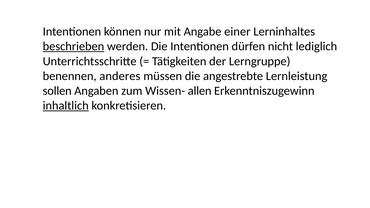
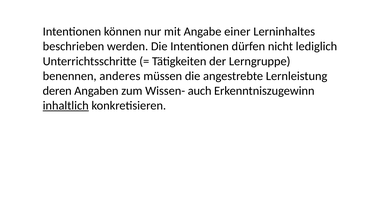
beschrieben underline: present -> none (73, 46)
sollen: sollen -> deren (57, 91)
allen: allen -> auch (200, 91)
